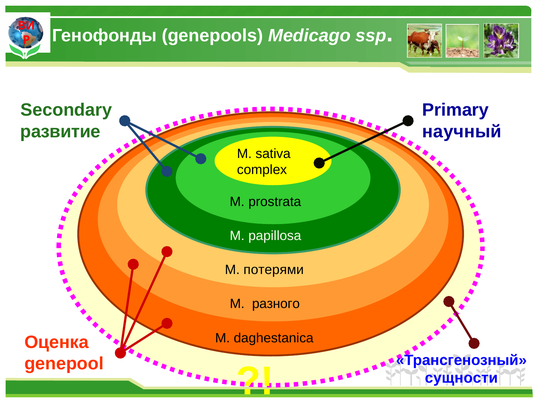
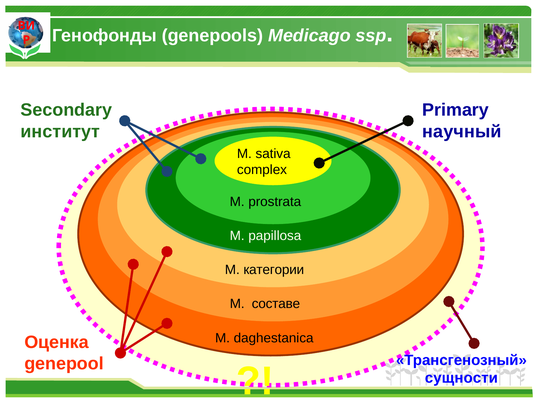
развитие: развитие -> институт (60, 132)
потерями: потерями -> категории (274, 270)
разного: разного -> составе (276, 304)
